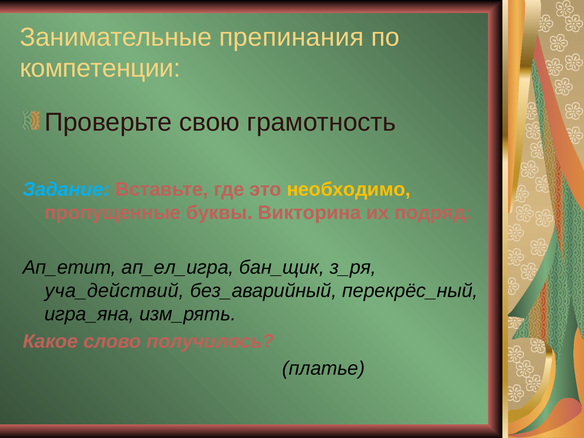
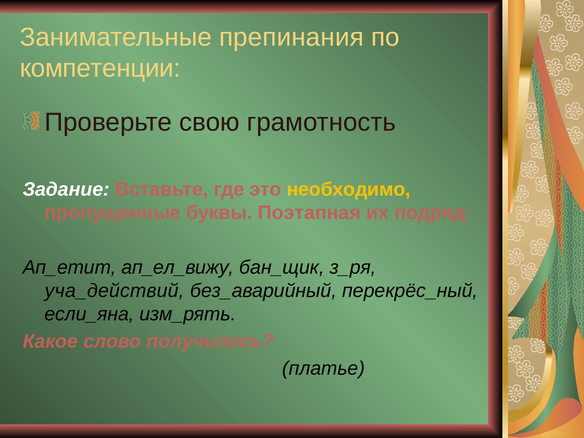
Задание colour: light blue -> white (66, 189)
Викторина: Викторина -> Поэтапная (309, 213)
ап_ел_игра: ап_ел_игра -> ап_ел_вижу (178, 267)
игра_яна: игра_яна -> если_яна (89, 314)
